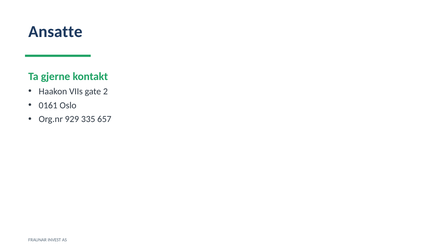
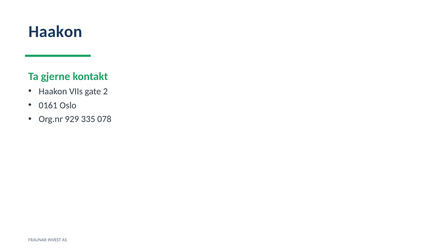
Ansatte: Ansatte -> Haakon (55, 32)
657: 657 -> 078 (104, 119)
